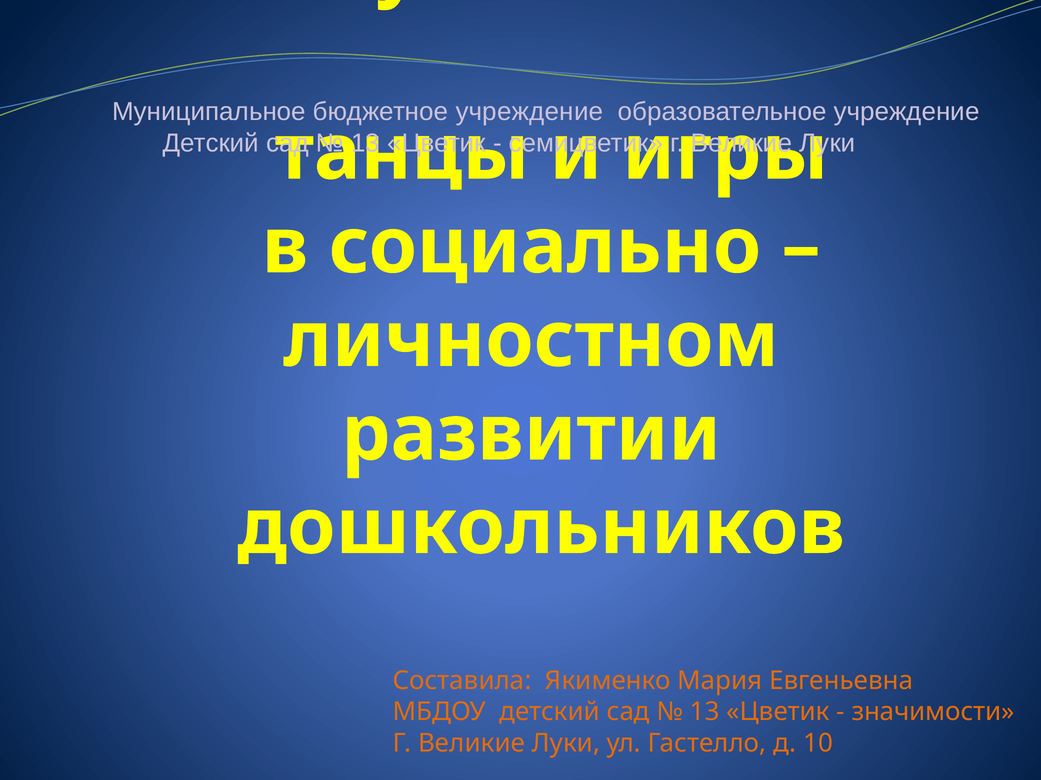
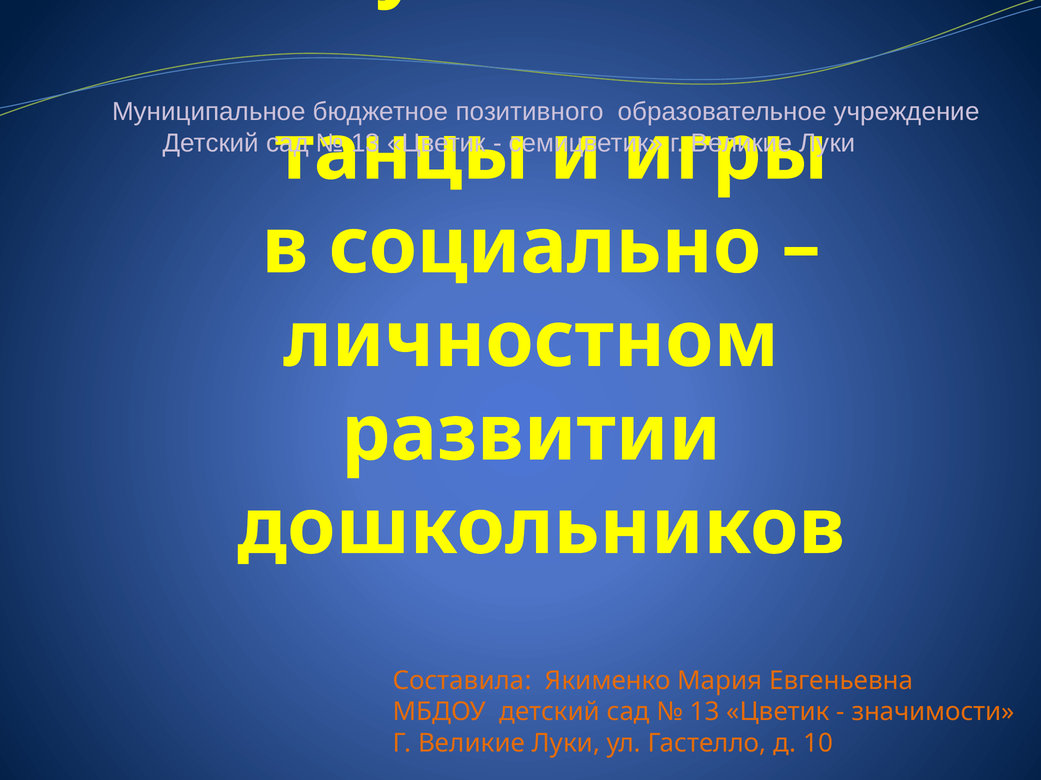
бюджетное учреждение: учреждение -> позитивного (530, 112)
